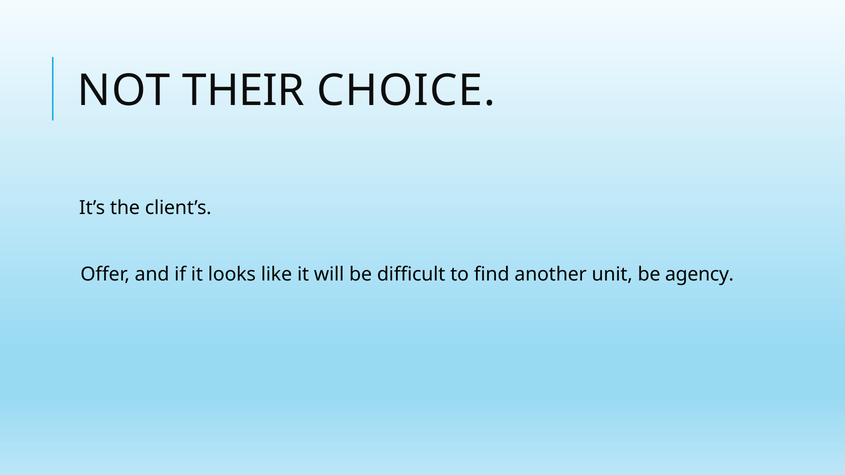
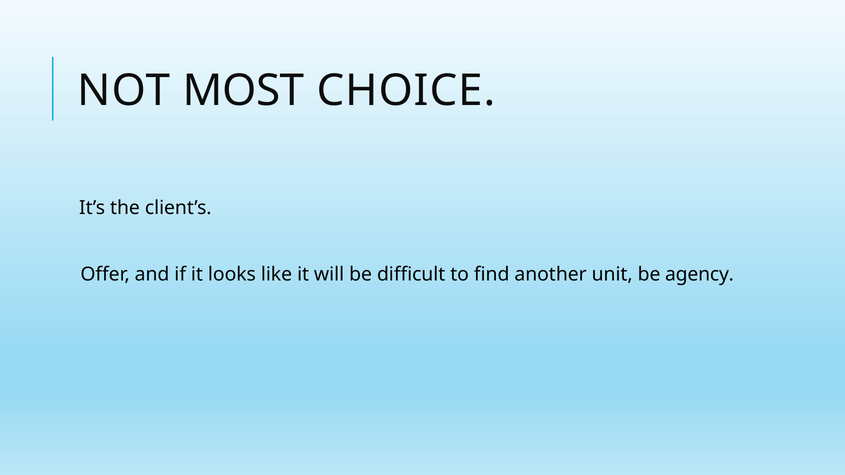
THEIR: THEIR -> MOST (244, 91)
